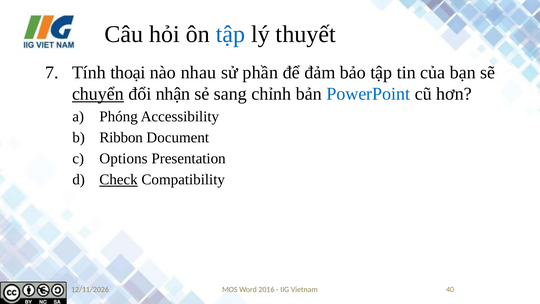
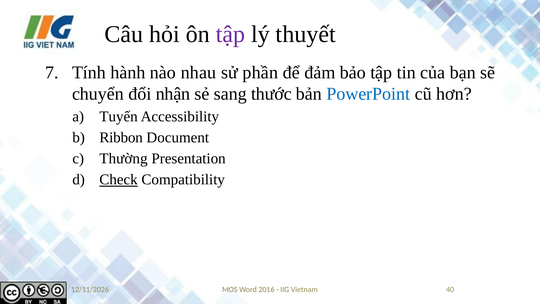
tập colour: blue -> purple (230, 34)
thoại: thoại -> hành (128, 72)
chuyển underline: present -> none (98, 94)
chỉnh: chỉnh -> thước (271, 94)
Phóng: Phóng -> Tuyến (119, 117)
Options: Options -> Thường (123, 159)
